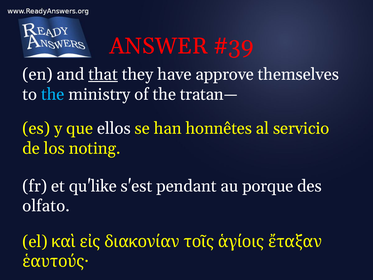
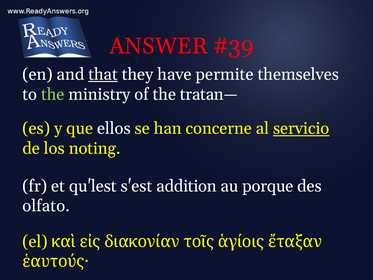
approve: approve -> permite (225, 74)
the colour: light blue -> light green (53, 94)
honnêtes: honnêtes -> concerne (219, 128)
servicio underline: none -> present (301, 128)
qu'like: qu'like -> qu'lest (93, 186)
pendant: pendant -> addition (187, 186)
